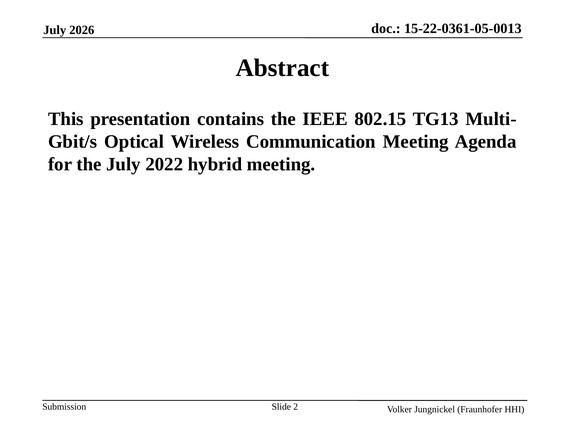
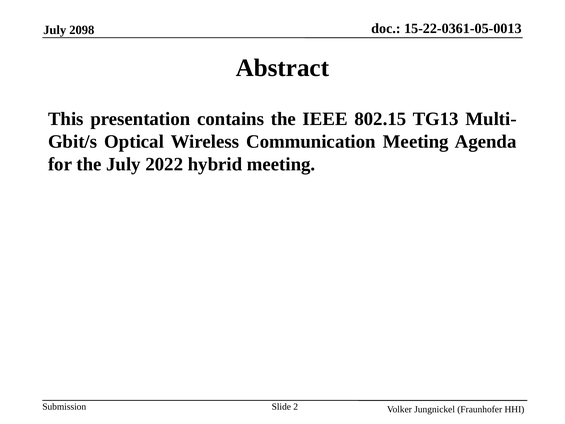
2026: 2026 -> 2098 (82, 30)
